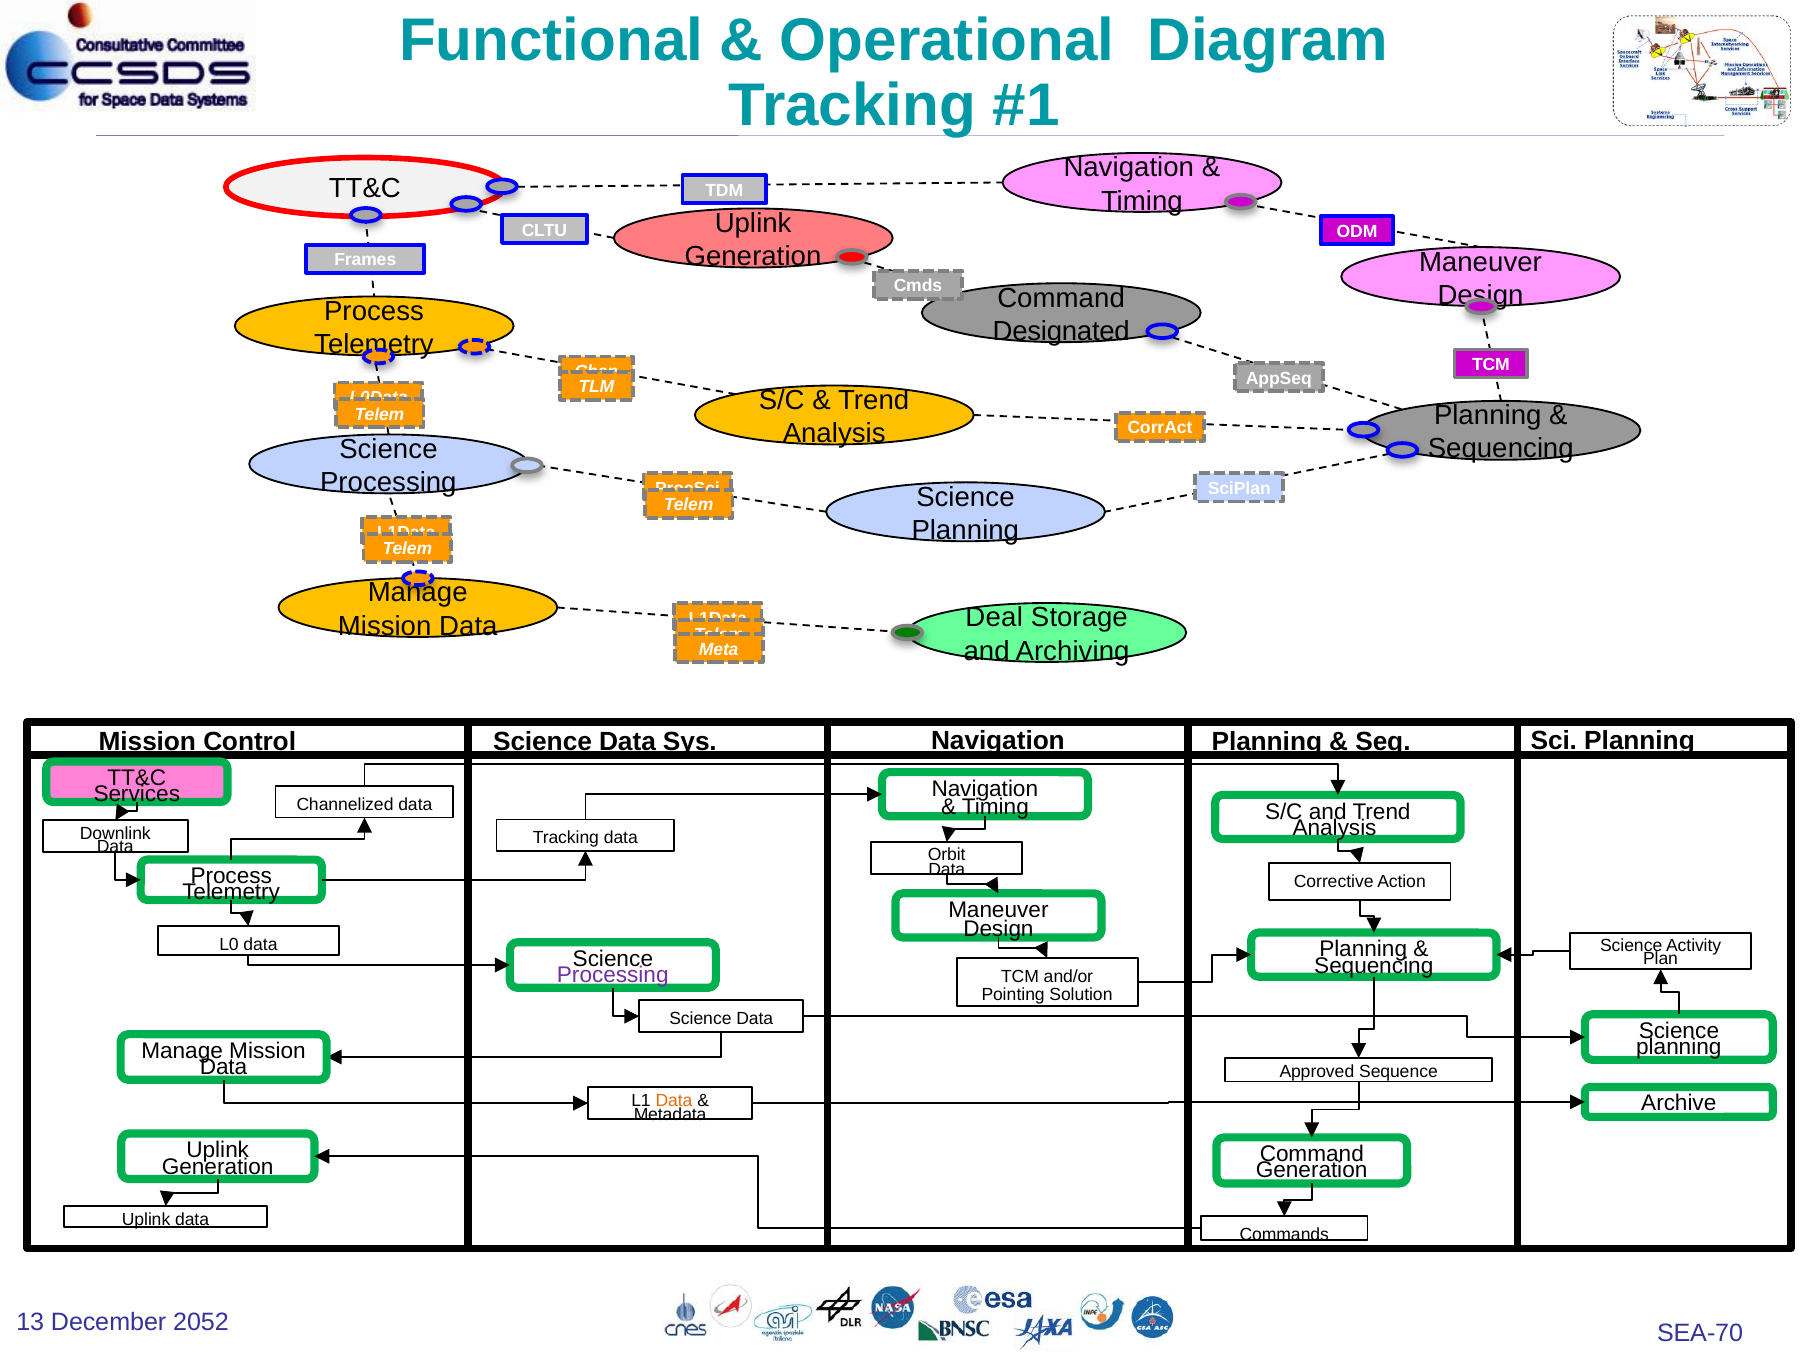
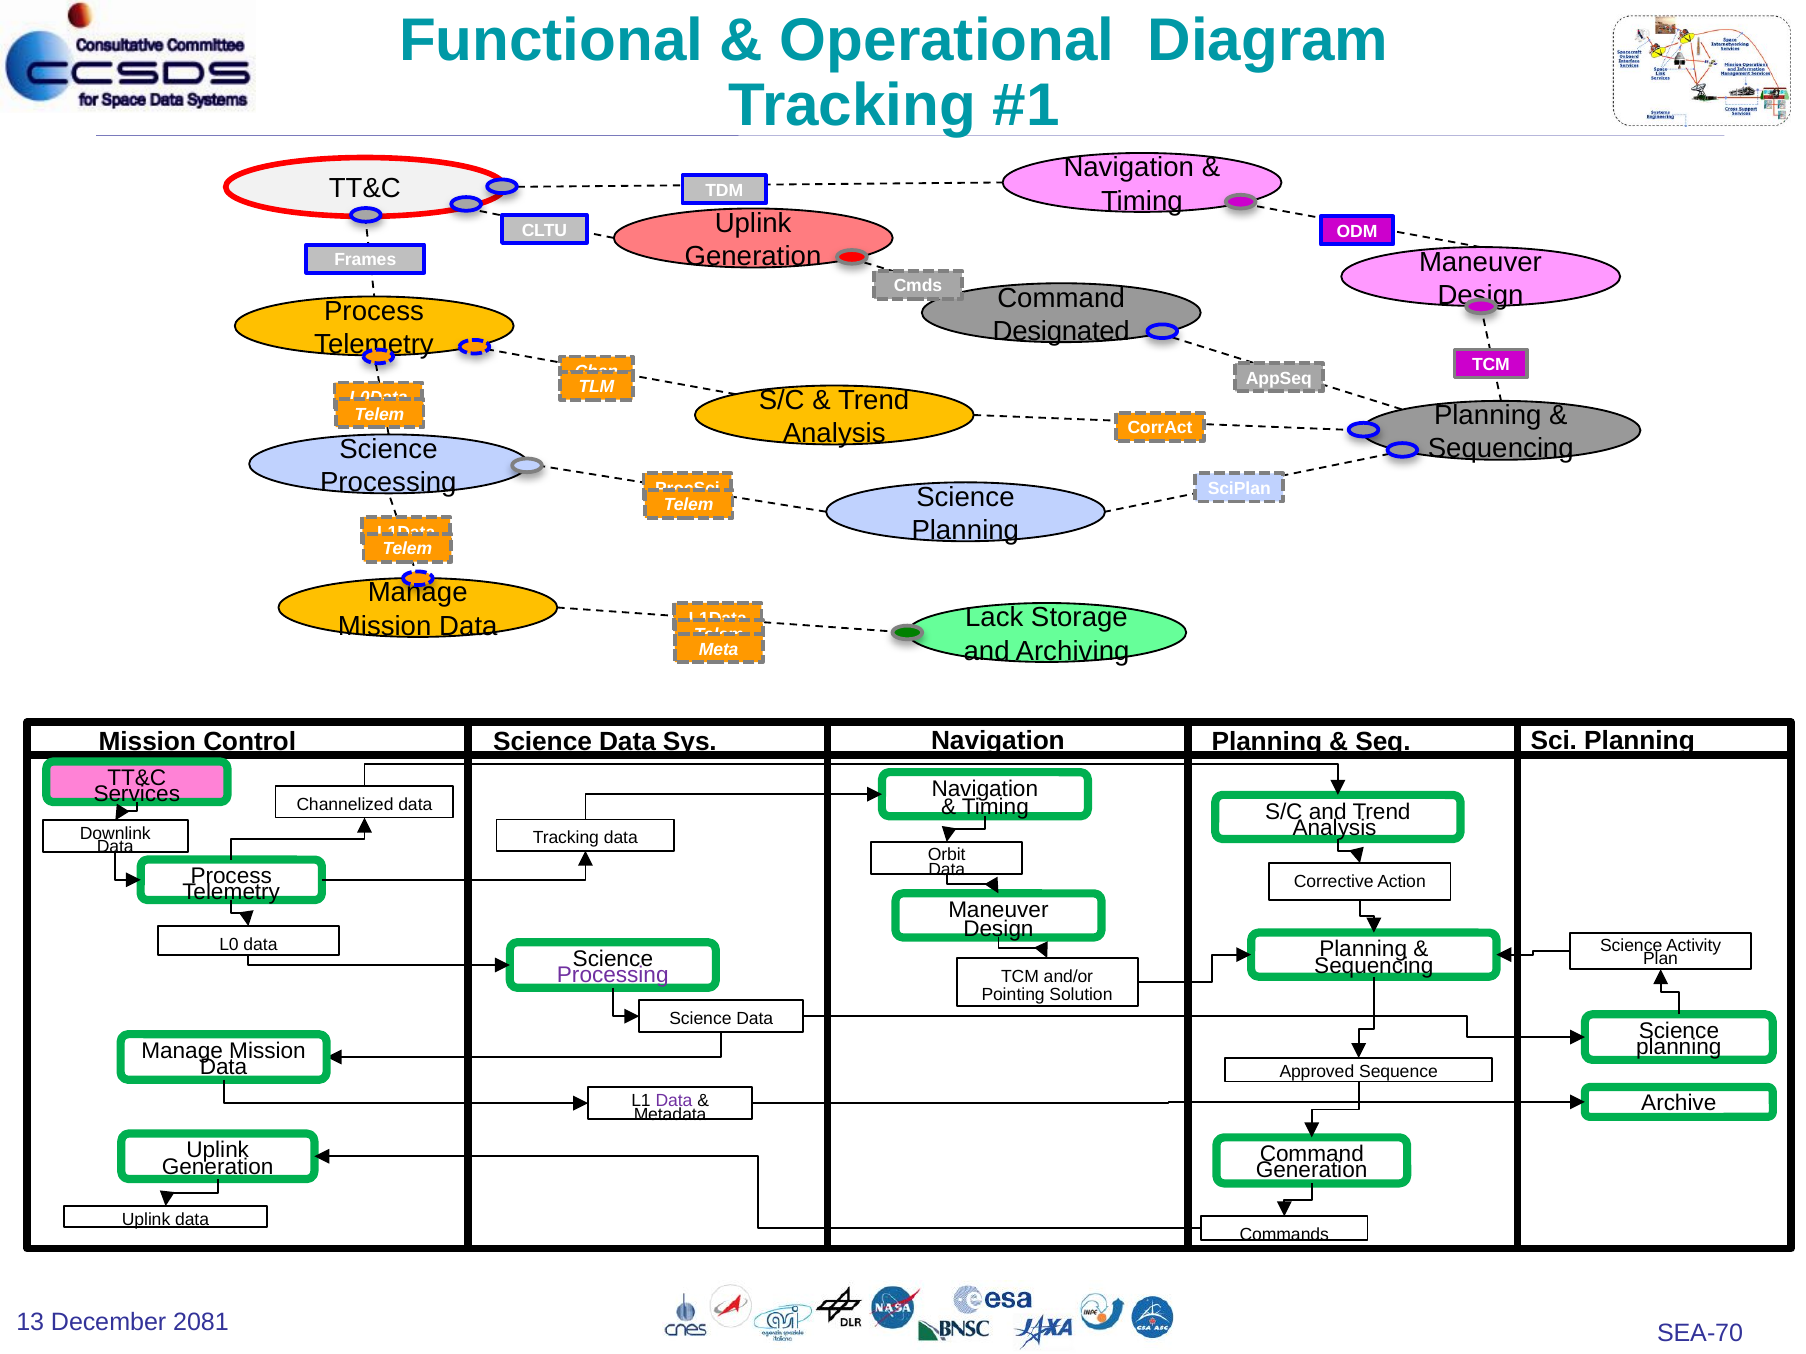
Deal: Deal -> Lack (994, 618)
Data colour: orange -> purple (674, 1101)
2052: 2052 -> 2081 (201, 1322)
